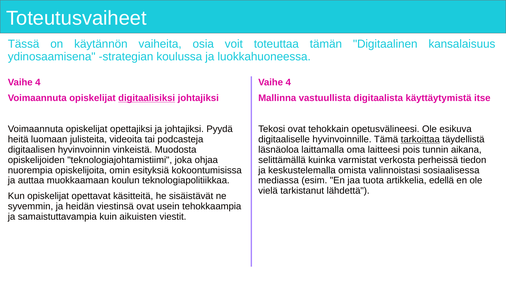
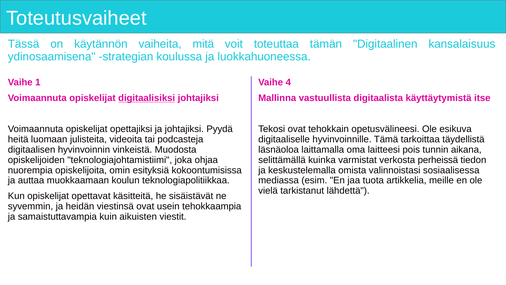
osia: osia -> mitä (203, 44)
4: 4 -> 1 (38, 82)
tarkoittaa underline: present -> none (420, 139)
edellä: edellä -> meille (441, 180)
